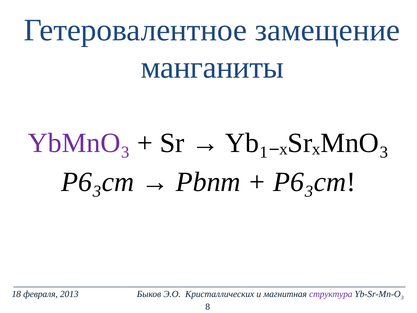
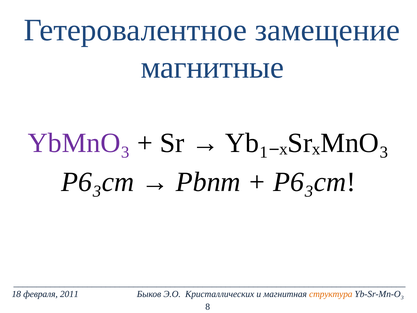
манганиты: манганиты -> магнитные (212, 68)
2013: 2013 -> 2011 (69, 294)
структура colour: purple -> orange (331, 294)
